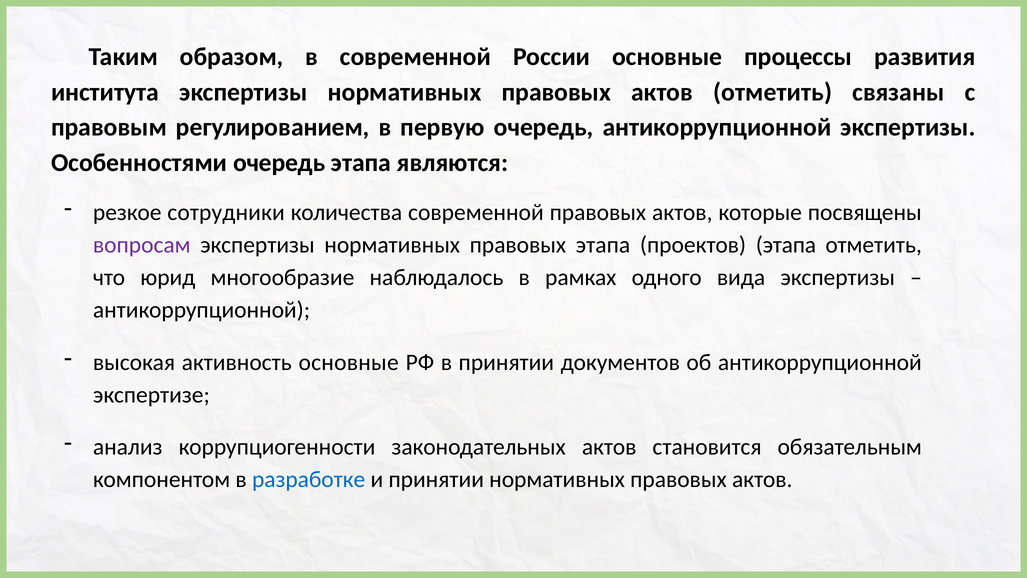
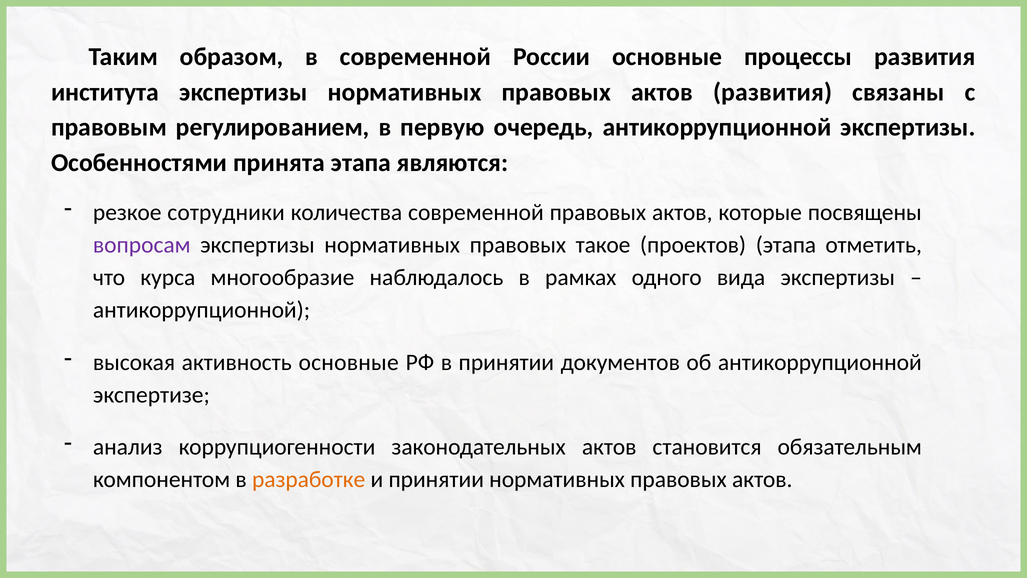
актов отметить: отметить -> развития (773, 92)
Особенностями очередь: очередь -> принята (279, 163)
правовых этапа: этапа -> такое (603, 245)
юрид: юрид -> курса (168, 277)
разработке colour: blue -> orange (309, 479)
